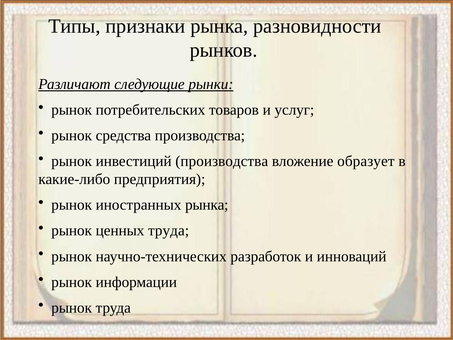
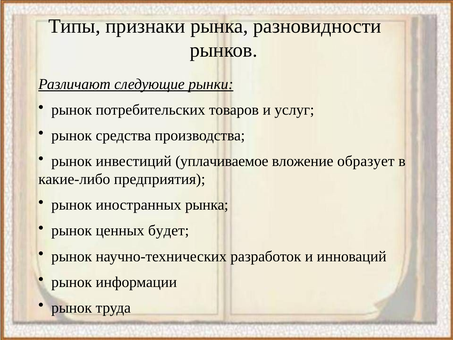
инвестиций производства: производства -> уплачиваемое (222, 161)
ценных труда: труда -> будет (169, 231)
